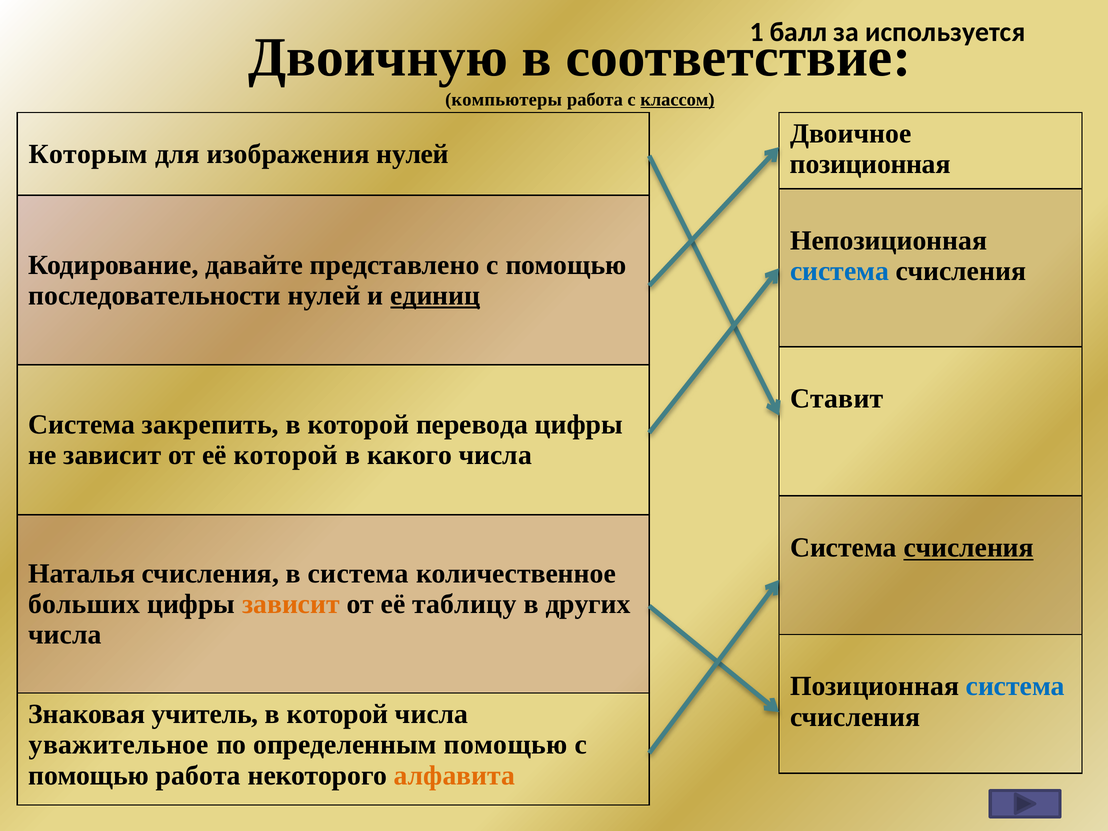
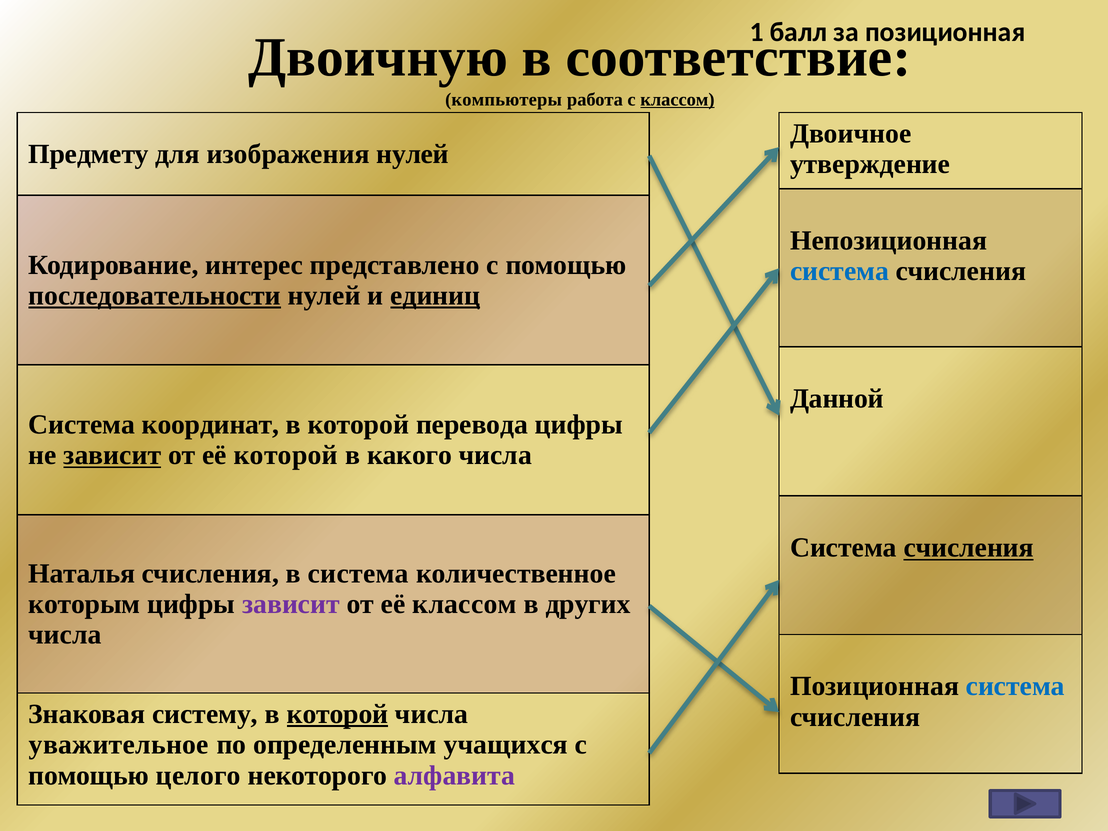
используется: используется -> позиционная (945, 32)
Которым: Которым -> Предмету (89, 154)
позиционная: позиционная -> утверждение (870, 164)
давайте: давайте -> интерес (254, 265)
последовательности underline: none -> present (155, 296)
Ставит: Ставит -> Данной (837, 399)
закрепить: закрепить -> координат (211, 425)
зависит underline: none -> present (112, 455)
больших: больших -> которым (84, 604)
зависит colour: orange -> purple (291, 604)
её таблицу: таблицу -> классом (464, 604)
учитель: учитель -> систему (205, 714)
которой underline: none -> present (338, 714)
определенным помощью: помощью -> учащихся (506, 745)
помощью работа: работа -> целого (198, 775)
алфавита colour: orange -> purple (454, 775)
